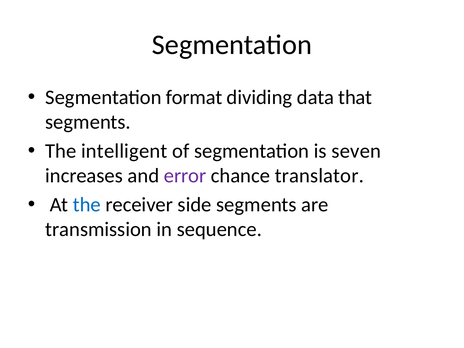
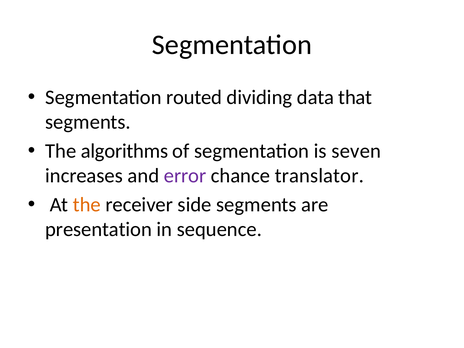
format: format -> routed (194, 97)
intelligent: intelligent -> algorithms (124, 151)
the colour: blue -> orange (87, 205)
transmission: transmission -> presentation (99, 229)
